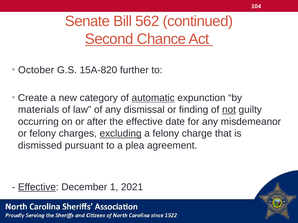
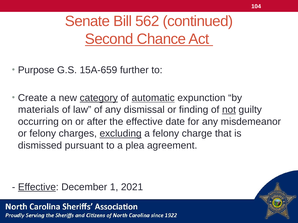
October: October -> Purpose (36, 70)
15A-820: 15A-820 -> 15A-659 (98, 70)
category underline: none -> present (99, 98)
